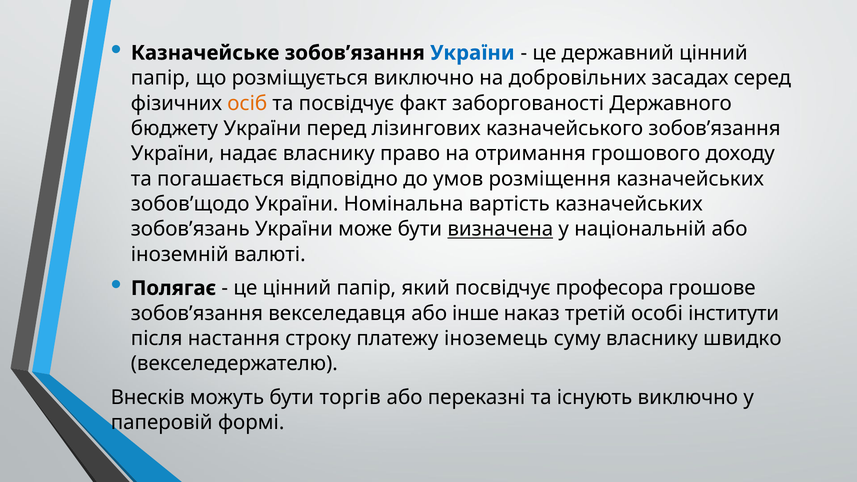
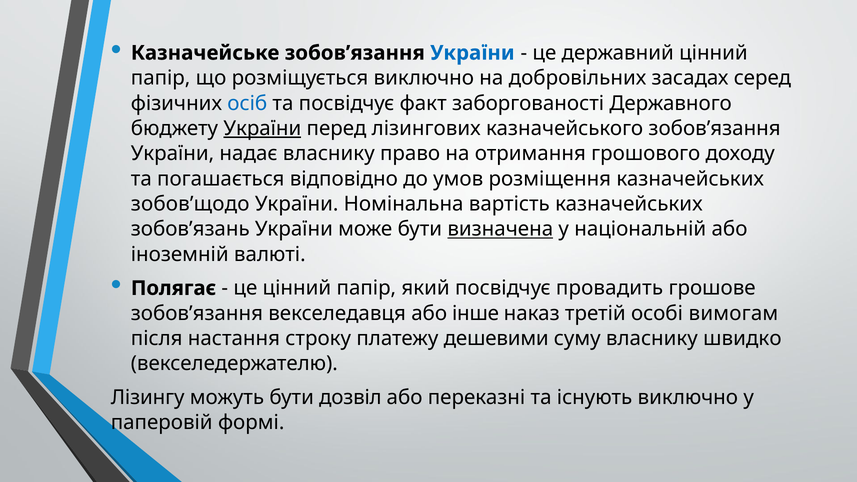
осіб colour: orange -> blue (247, 103)
України underline: none -> present (262, 128)
професора: професора -> провадить (610, 288)
інститути: інститути -> вимогам (733, 313)
іноземець: іноземець -> дешевими (496, 339)
Внесків: Внесків -> Лізингу (148, 398)
торгів: торгів -> дозвіл (350, 398)
